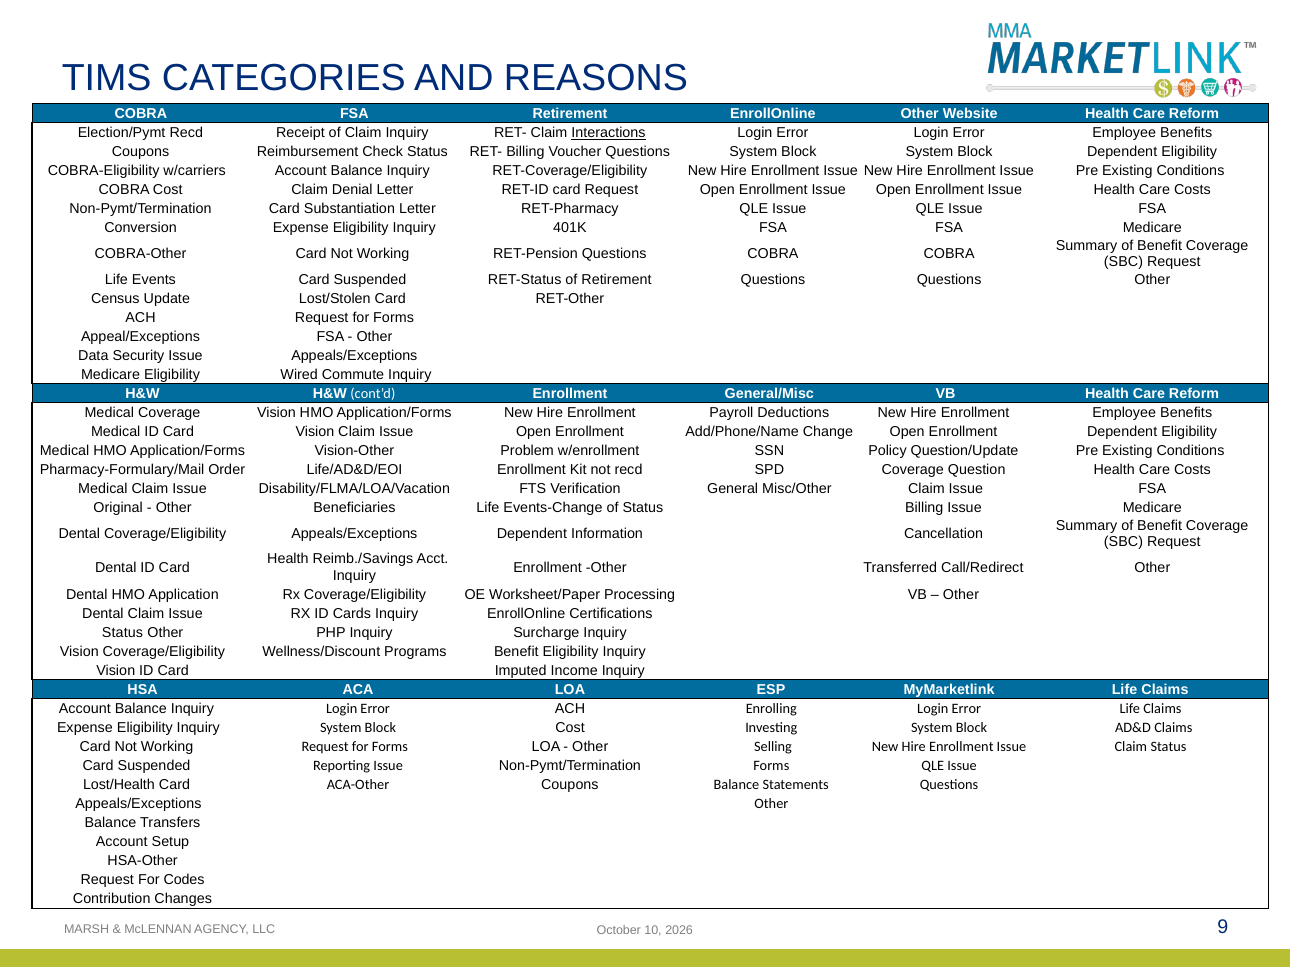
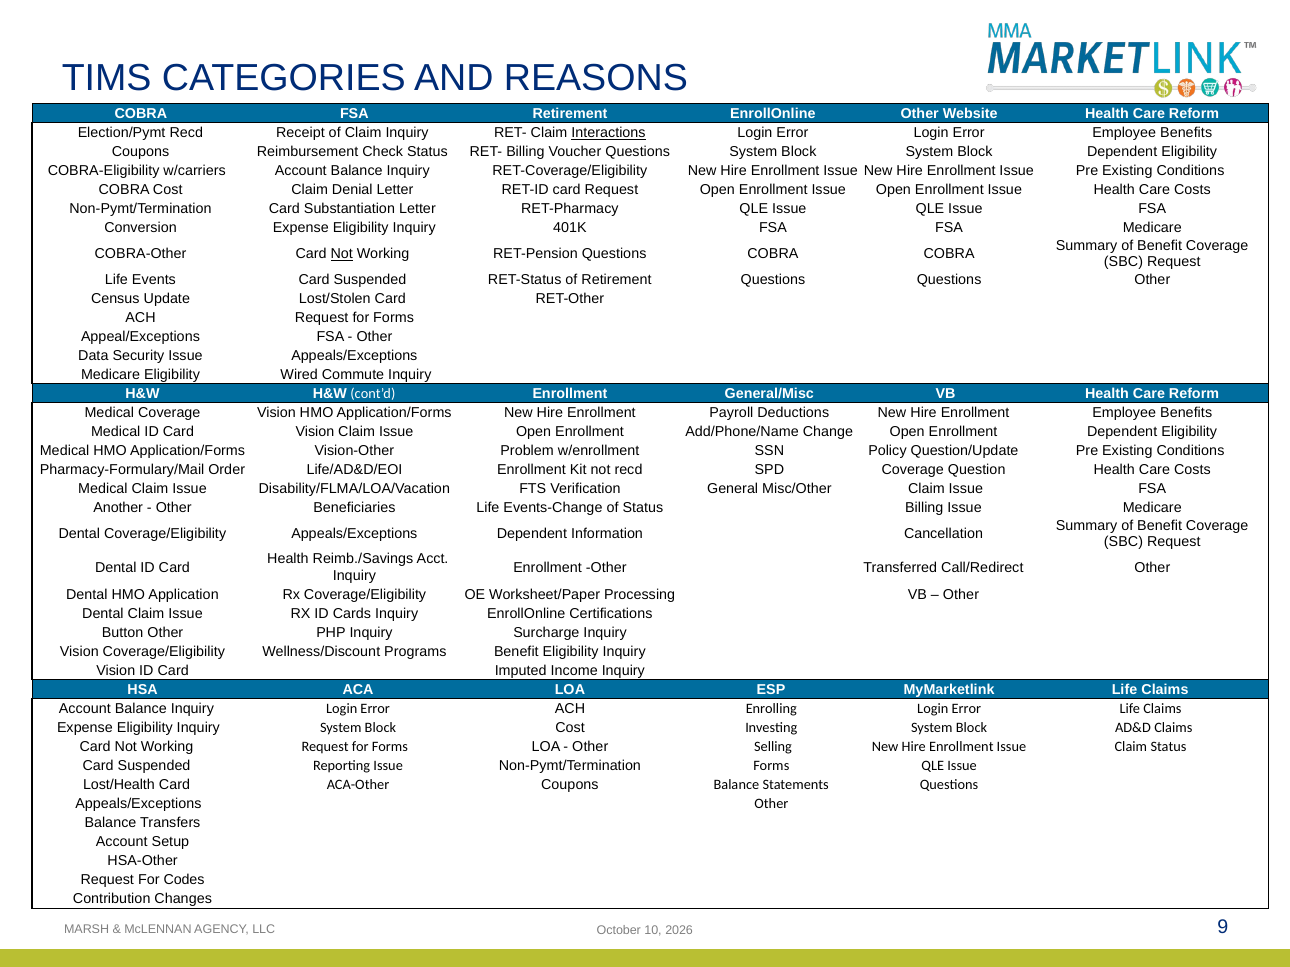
Not underline: none -> present (342, 254)
Original: Original -> Another (118, 508)
Status: Status -> Button (123, 633)
